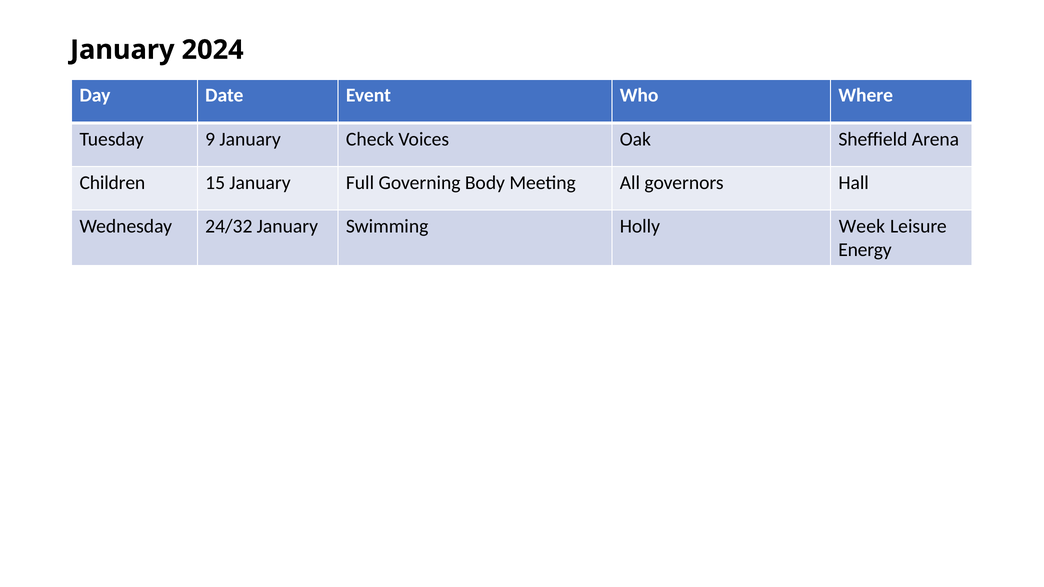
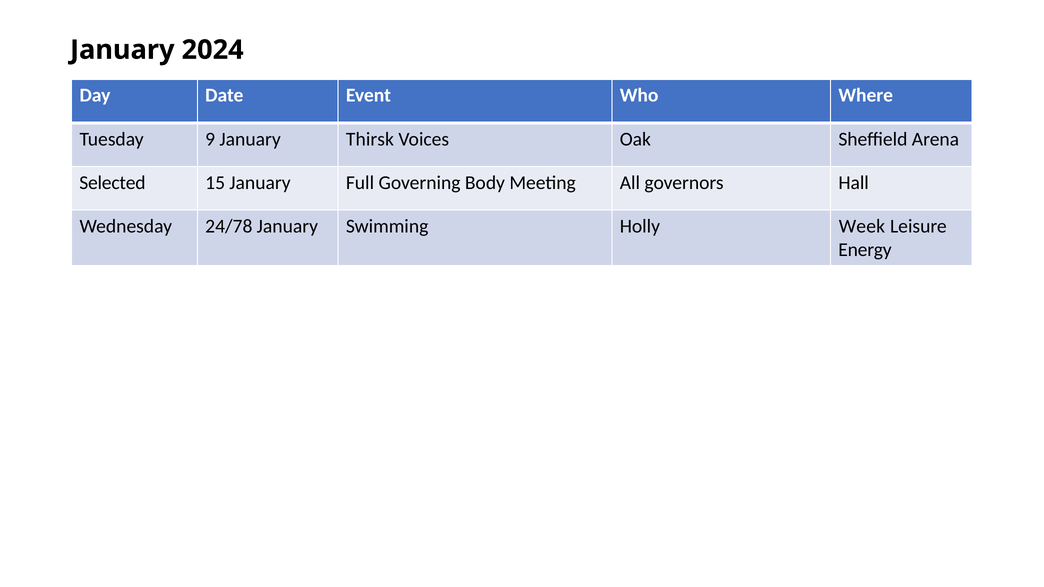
Check: Check -> Thirsk (370, 139)
Children: Children -> Selected (112, 183)
24/32: 24/32 -> 24/78 (229, 226)
